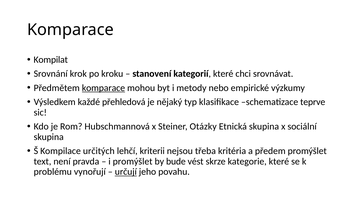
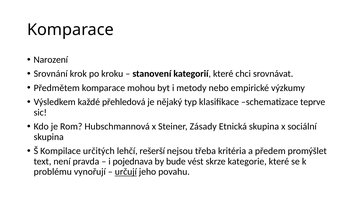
Kompilat: Kompilat -> Narození (51, 60)
komparace underline: present -> none (103, 88)
Otázky: Otázky -> Zásady (203, 126)
kriterii: kriterii -> rešerší (152, 151)
i promýšlet: promýšlet -> pojednava (133, 161)
